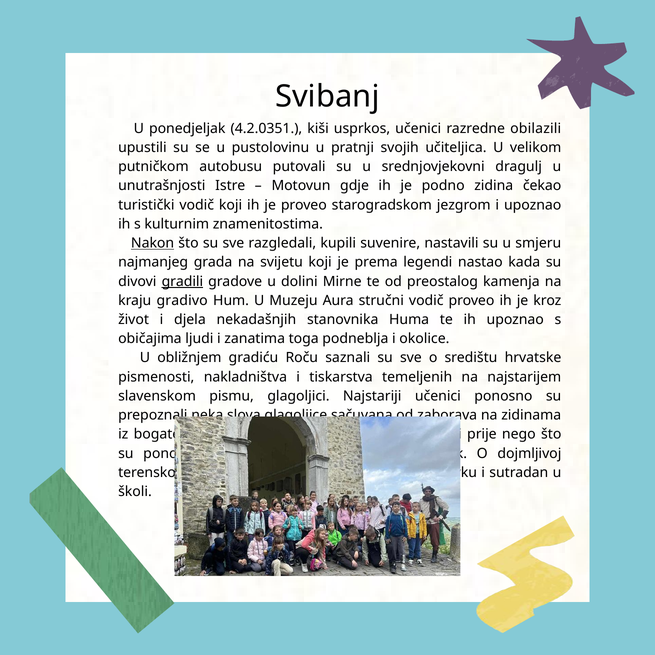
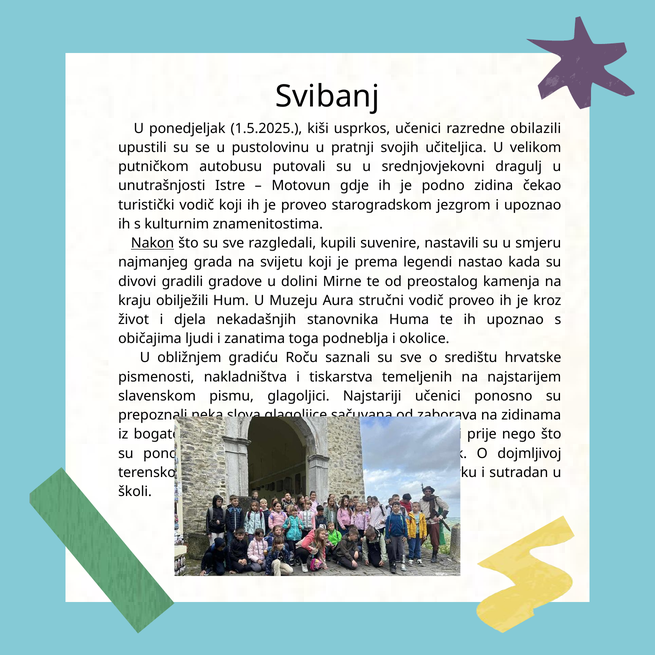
4.2.0351: 4.2.0351 -> 1.5.2025 (266, 128)
gradili underline: present -> none (182, 281)
gradivo: gradivo -> obilježili (182, 300)
